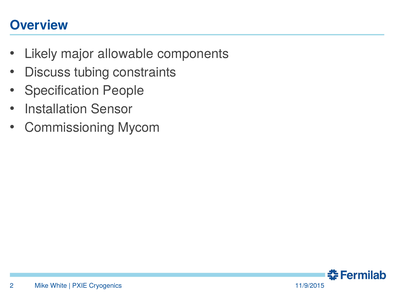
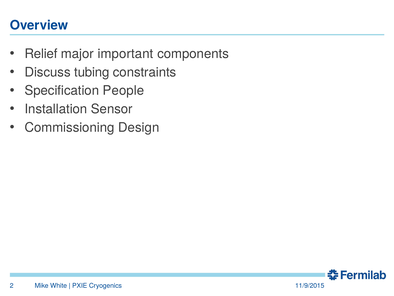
Likely: Likely -> Relief (41, 54)
allowable: allowable -> important (125, 54)
Mycom: Mycom -> Design (139, 127)
